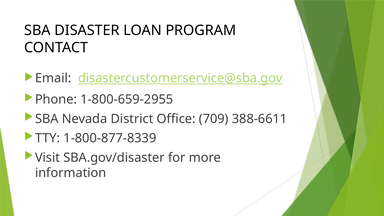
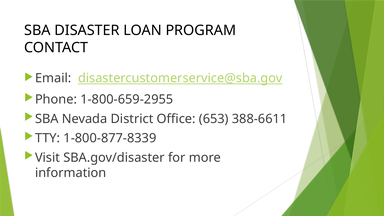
709: 709 -> 653 (214, 119)
